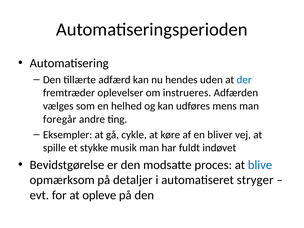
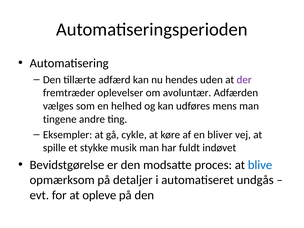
der colour: blue -> purple (244, 80)
instrueres: instrueres -> avoluntær (187, 93)
foregår: foregår -> tingene (60, 119)
stryger: stryger -> undgås (255, 180)
